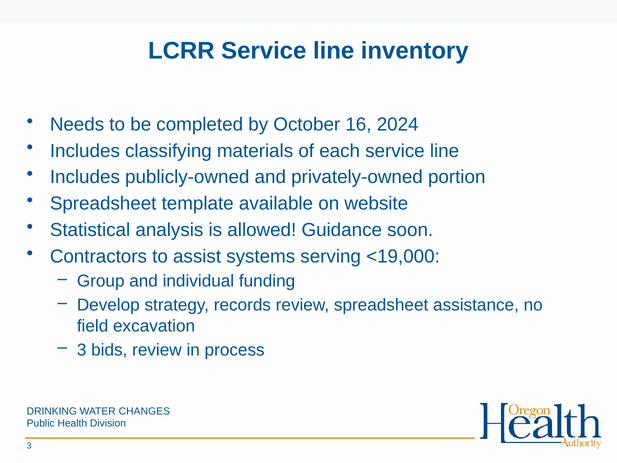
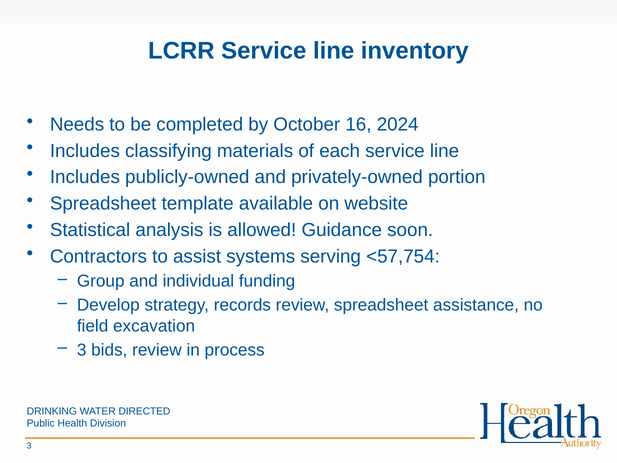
<19,000: <19,000 -> <57,754 (403, 256)
CHANGES: CHANGES -> DIRECTED (144, 411)
